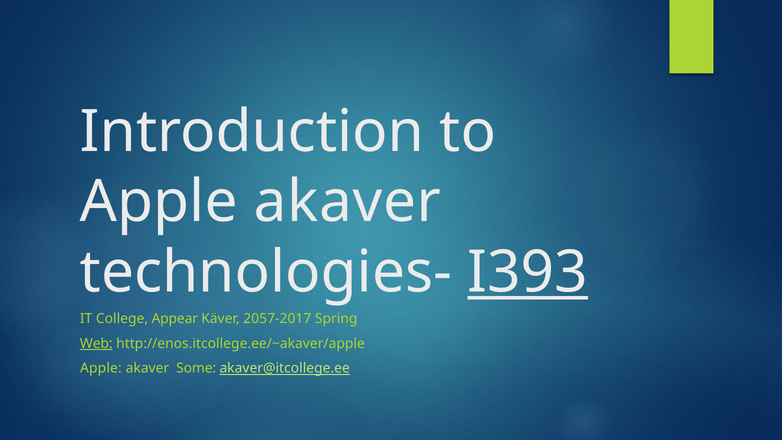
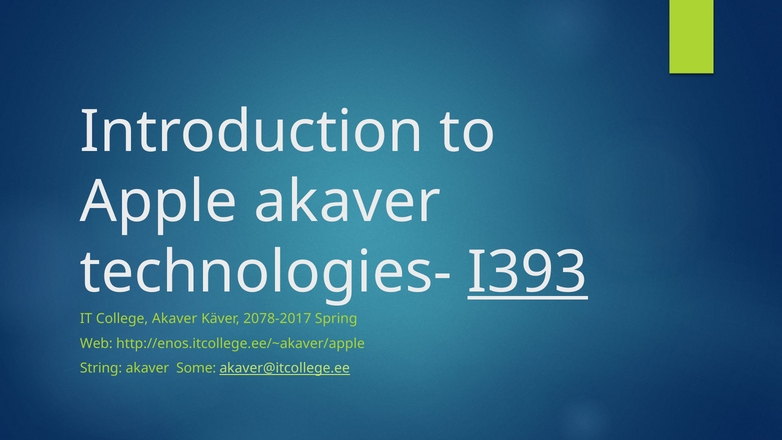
College Appear: Appear -> Akaver (175, 319)
2057-2017: 2057-2017 -> 2078-2017 (277, 319)
Web underline: present -> none (96, 343)
Apple: Apple -> String (101, 368)
